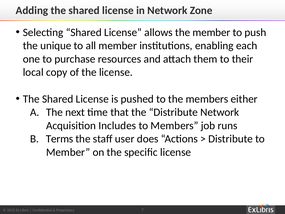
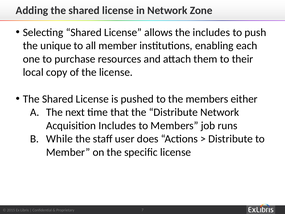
the member: member -> includes (211, 32)
Terms: Terms -> While (59, 139)
